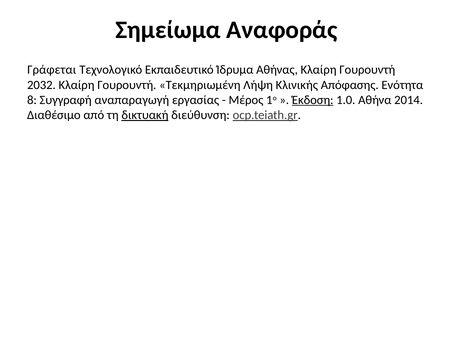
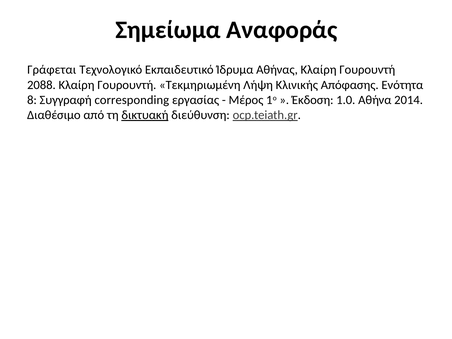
2032: 2032 -> 2088 (41, 85)
αναπαραγωγή: αναπαραγωγή -> corresponding (132, 100)
Έκδοση underline: present -> none (313, 100)
